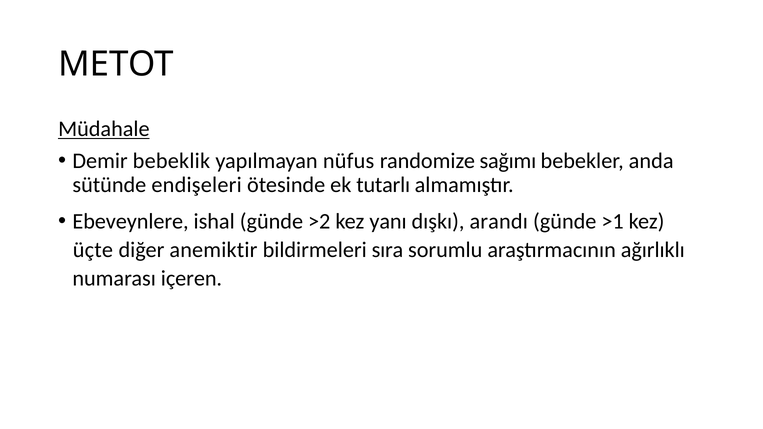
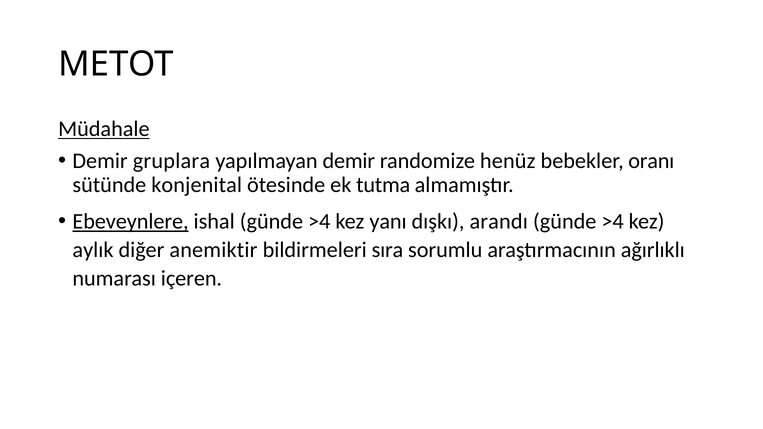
bebeklik: bebeklik -> gruplara (171, 161)
yapılmayan nüfus: nüfus -> demir (349, 161)
sağımı: sağımı -> henüz (508, 161)
anda: anda -> oranı (651, 161)
endişeleri: endişeleri -> konjenital (197, 185)
tutarlı: tutarlı -> tutma (383, 185)
Ebeveynlere underline: none -> present (131, 222)
ishal günde >2: >2 -> >4 (319, 222)
>1: >1 -> >4 (613, 222)
üçte: üçte -> aylık (93, 250)
